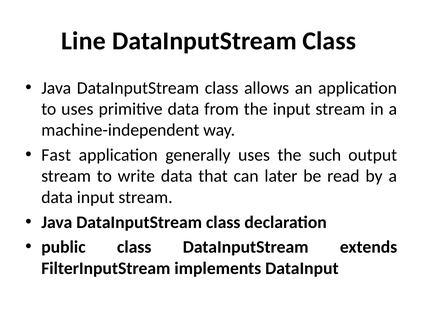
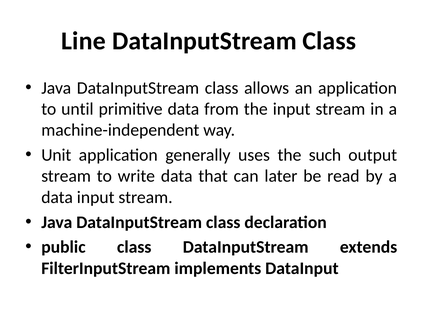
to uses: uses -> until (77, 109)
Fast: Fast -> Unit (56, 155)
